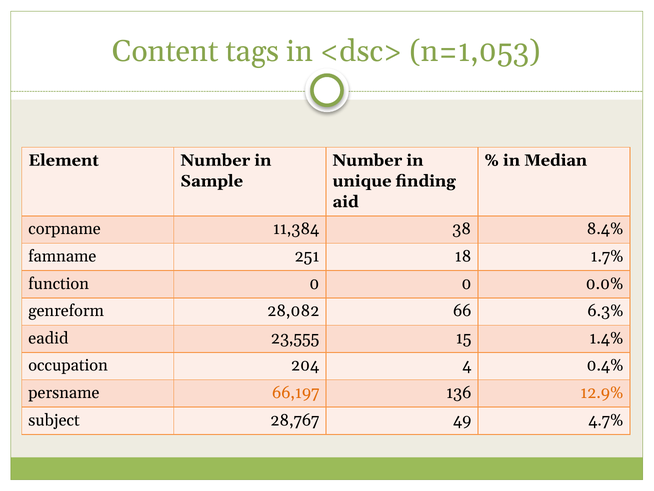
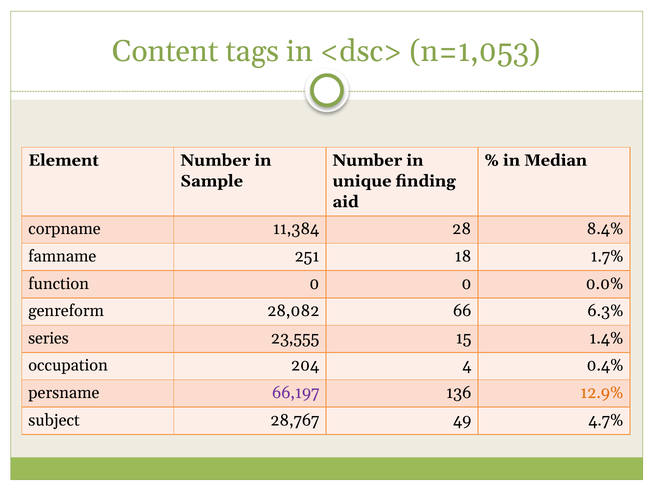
38: 38 -> 28 (462, 229)
eadid: eadid -> series (48, 338)
66,197 colour: orange -> purple (296, 392)
